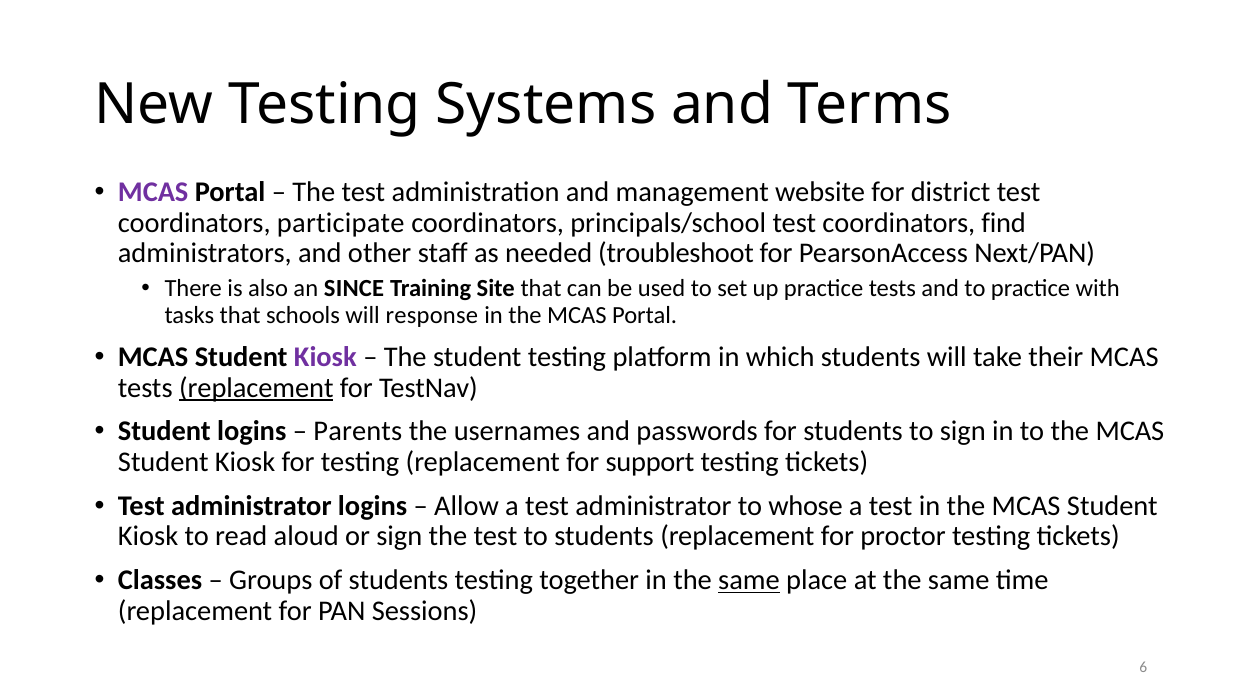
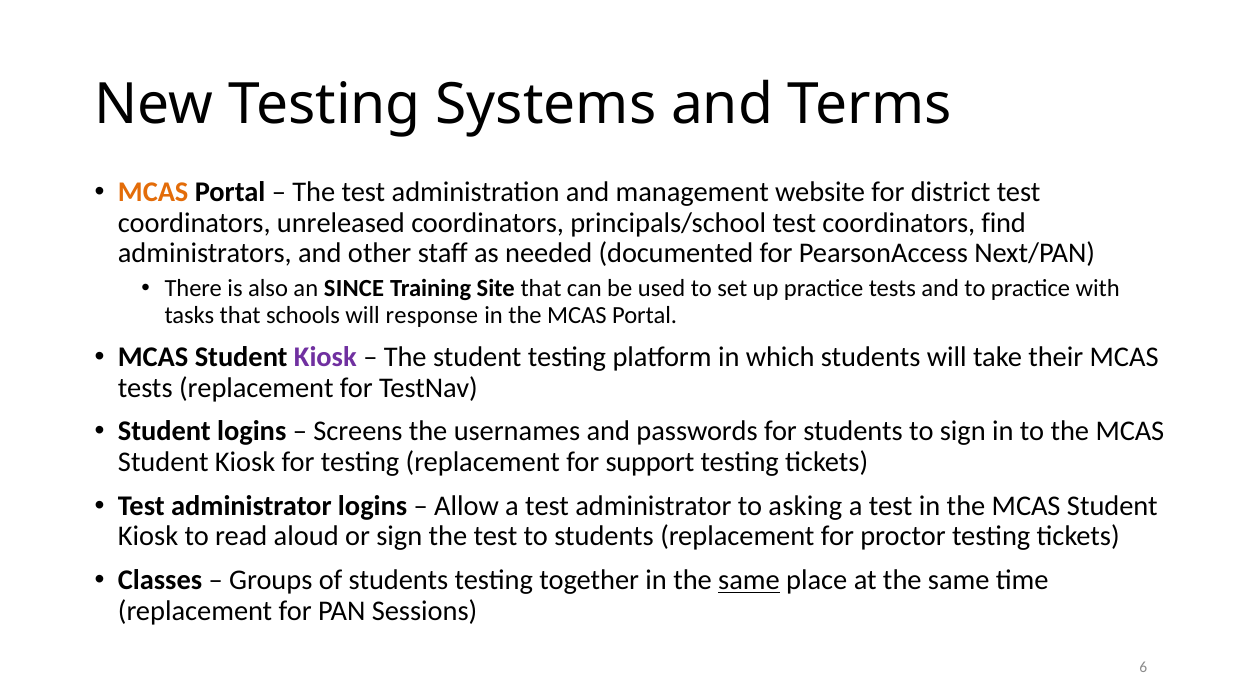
MCAS colour: purple -> orange (153, 192)
participate: participate -> unreleased (341, 223)
troubleshoot: troubleshoot -> documented (676, 253)
replacement underline: present -> none (256, 387)
Parents: Parents -> Screens (358, 431)
whose: whose -> asking (805, 505)
